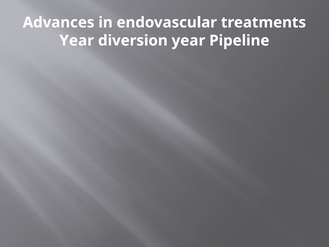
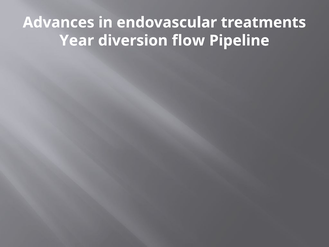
diversion year: year -> flow (188, 41)
